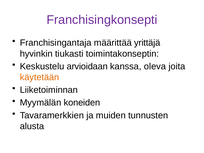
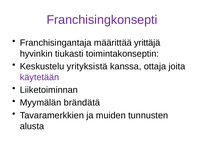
arvioidaan: arvioidaan -> yrityksistä (87, 66)
oleva: oleva -> ottaja (155, 66)
käytetään colour: orange -> purple (40, 77)
koneiden: koneiden -> brändätä (82, 103)
